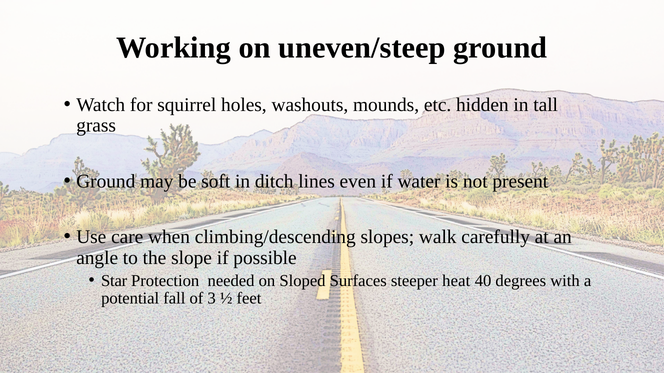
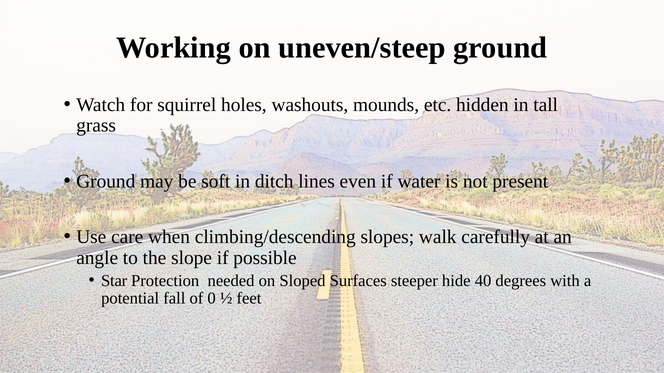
heat: heat -> hide (456, 281)
3: 3 -> 0 (212, 299)
